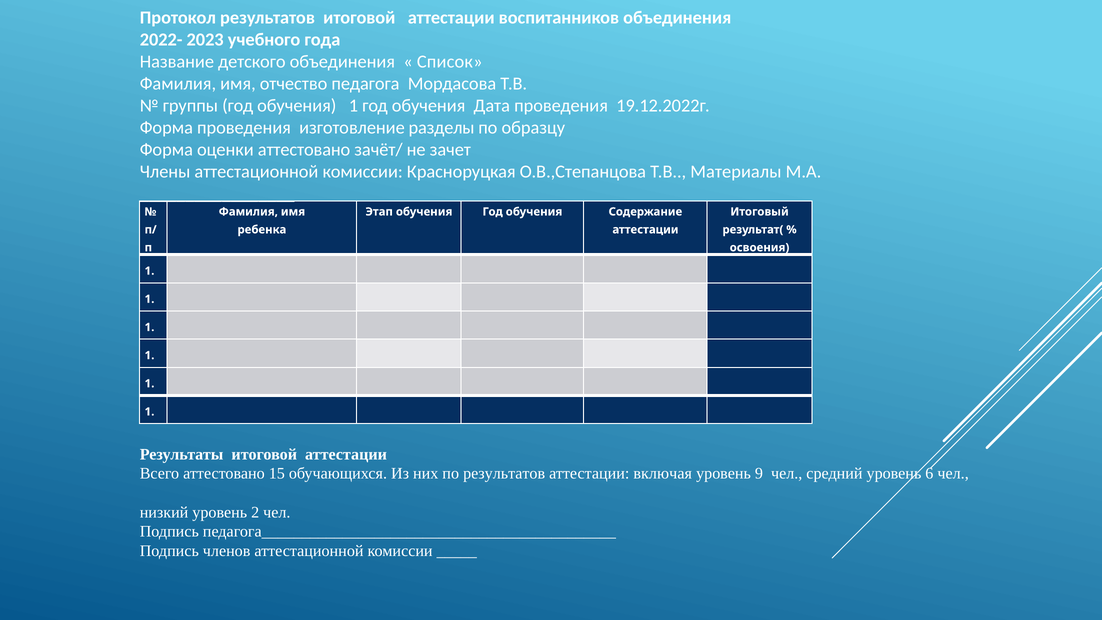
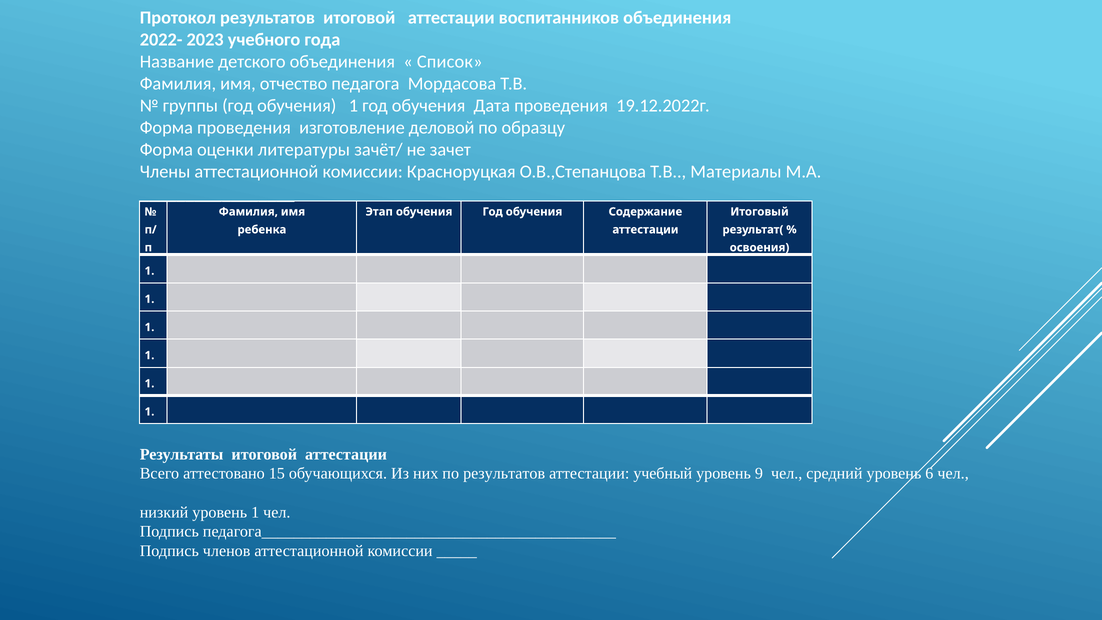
разделы: разделы -> деловой (442, 128)
оценки аттестовано: аттестовано -> литературы (304, 150)
включая: включая -> учебный (663, 474)
уровень 2: 2 -> 1 (255, 512)
